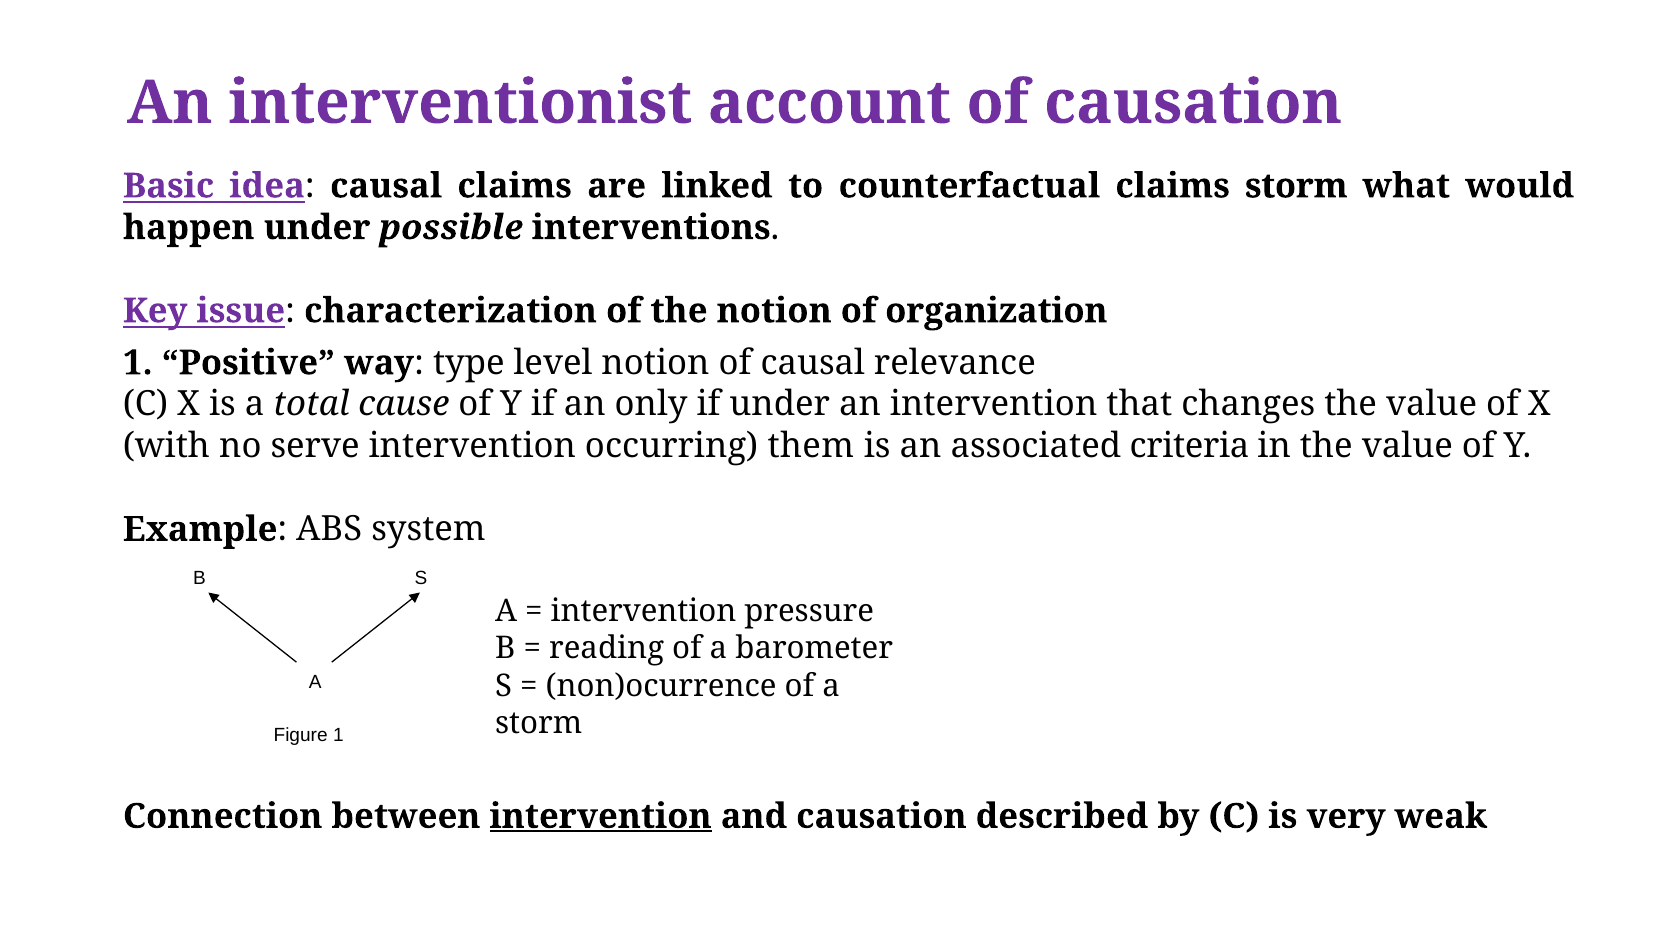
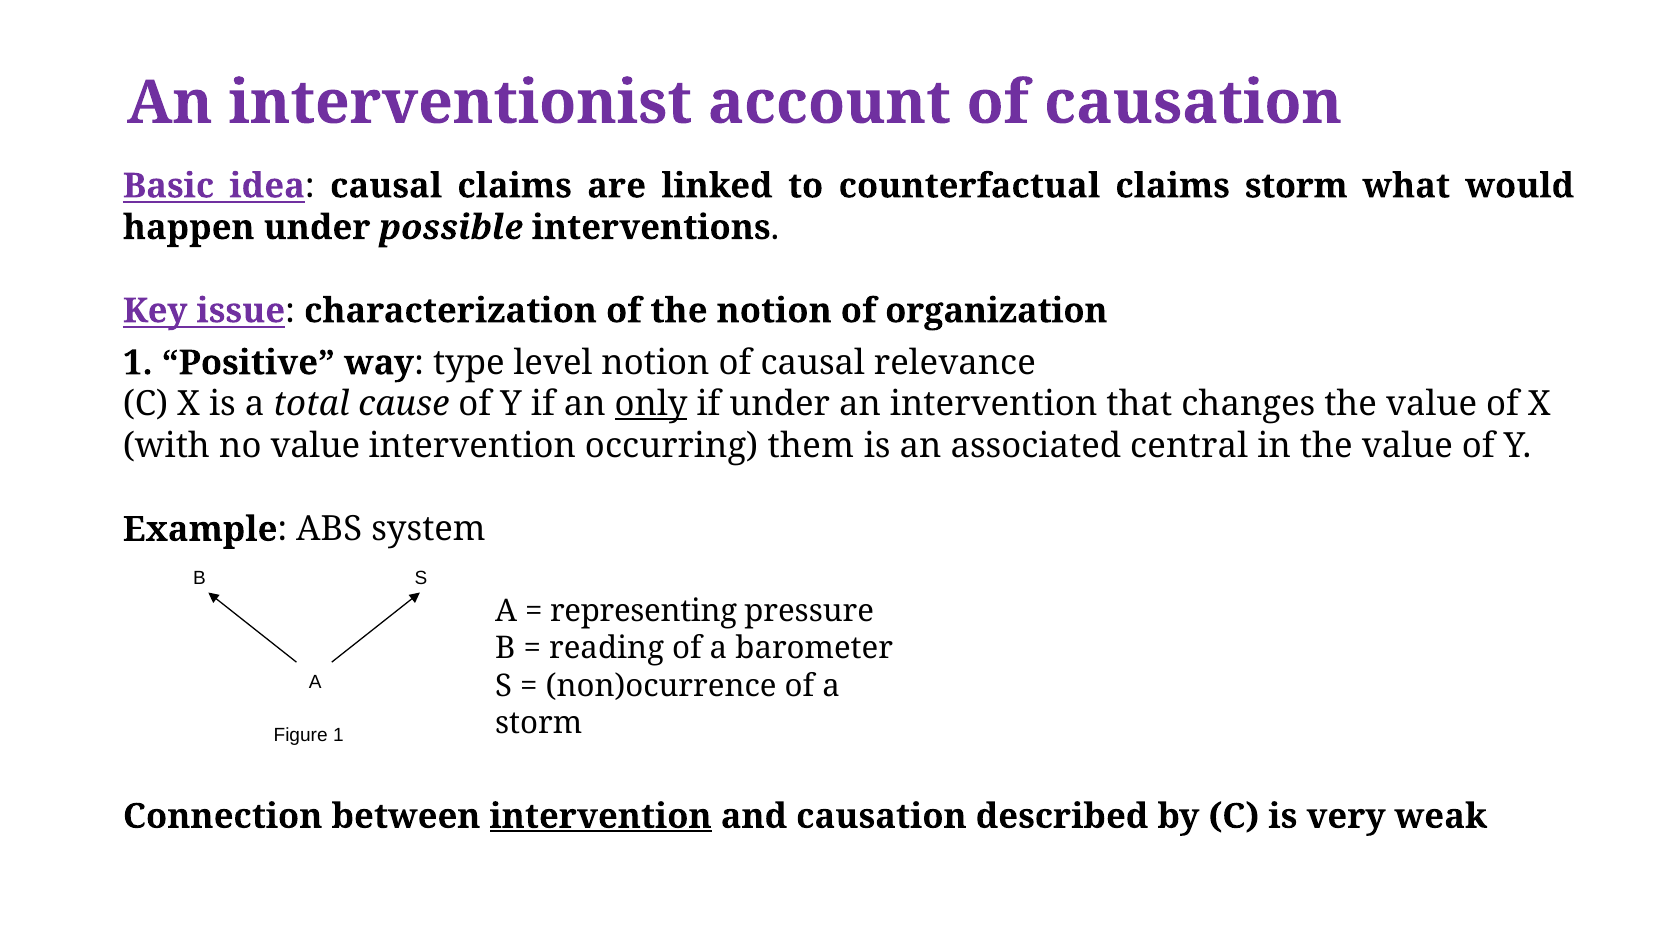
only underline: none -> present (651, 404)
no serve: serve -> value (315, 446)
criteria: criteria -> central (1189, 446)
intervention: intervention -> representing (644, 610)
